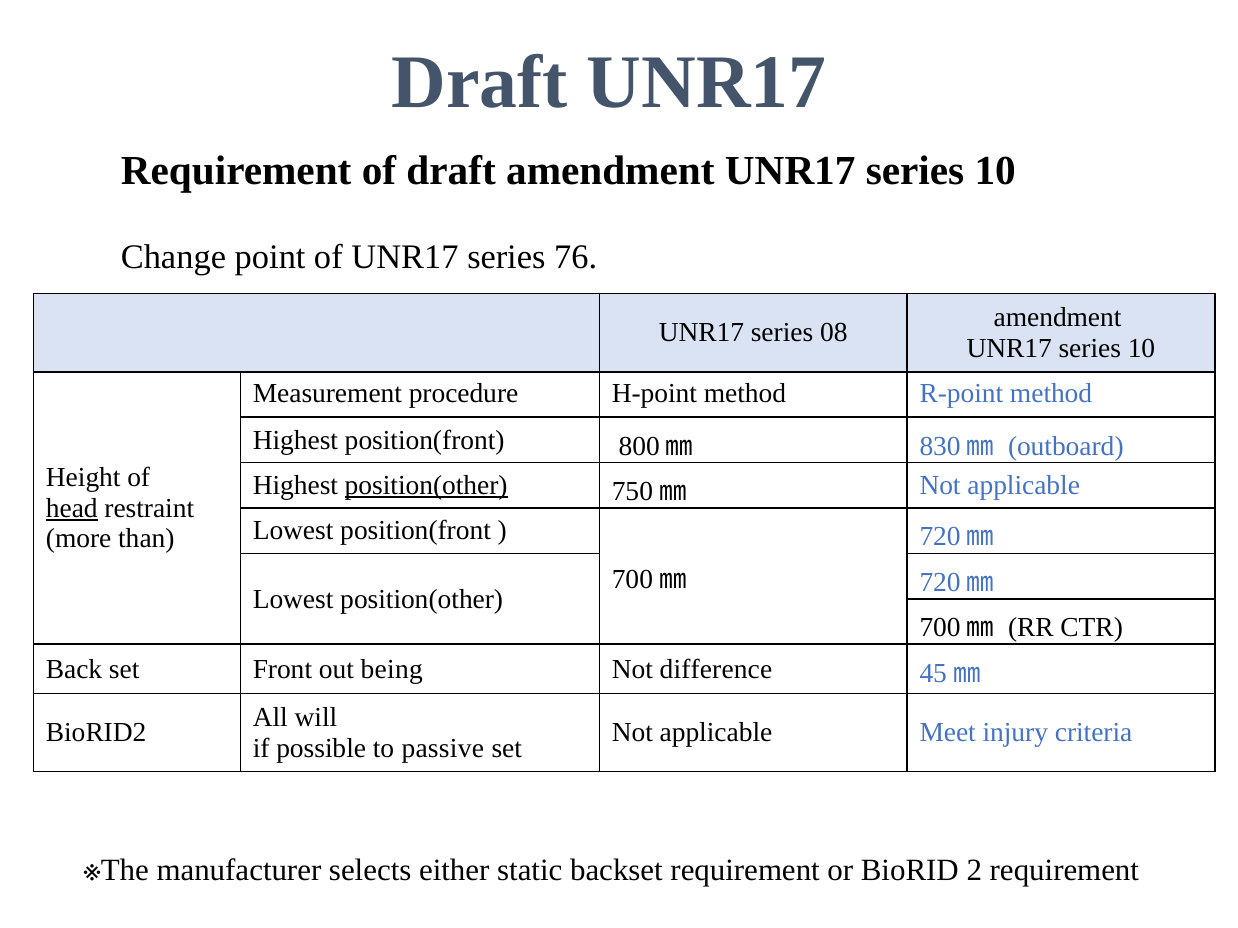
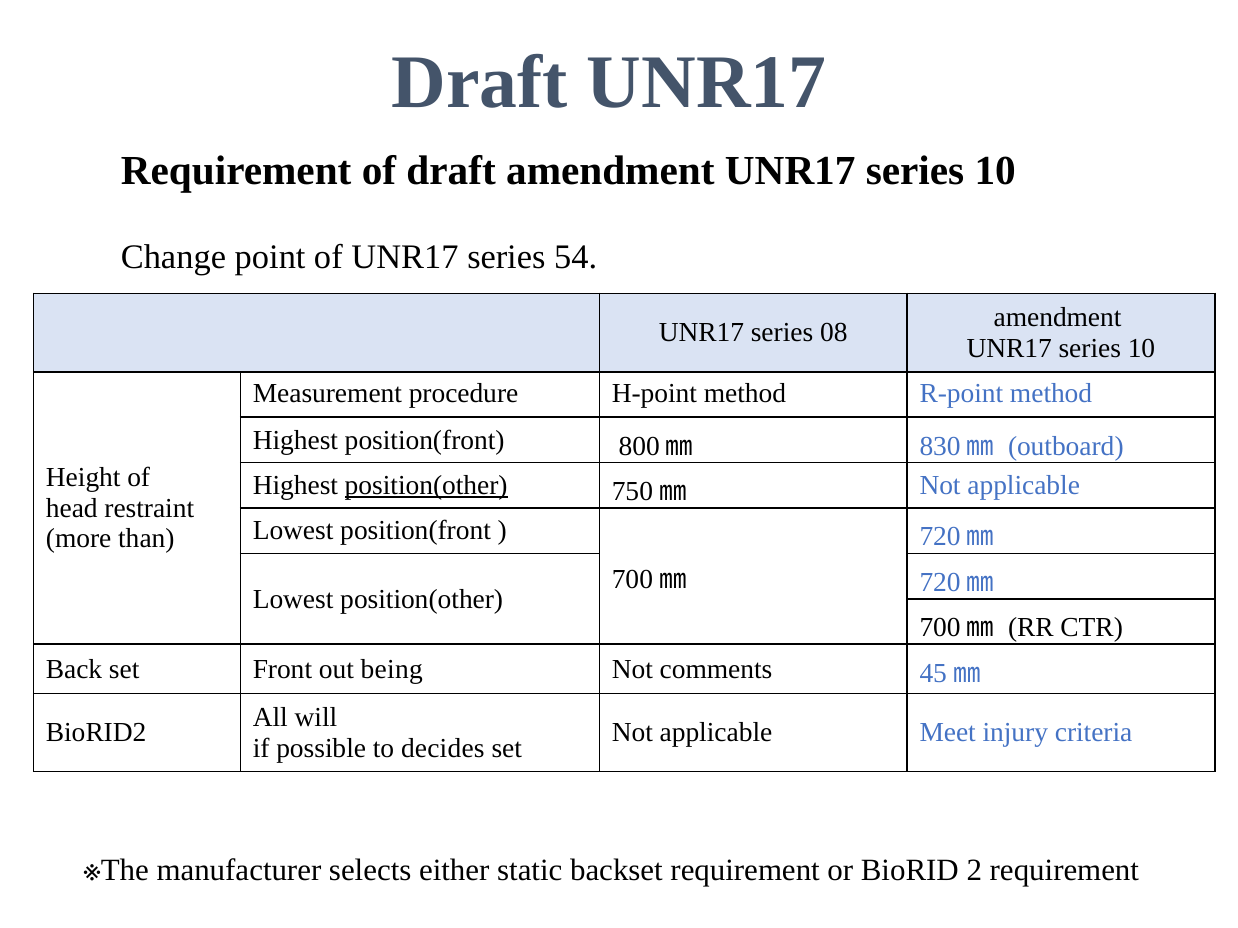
76: 76 -> 54 (576, 257)
head underline: present -> none (72, 508)
difference: difference -> comments (716, 669)
passive: passive -> decides (443, 748)
